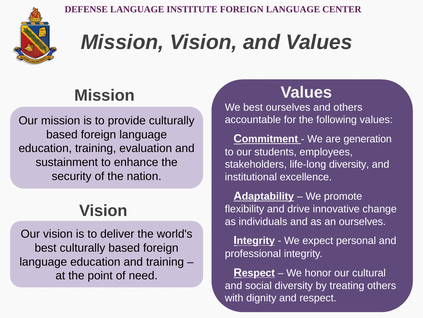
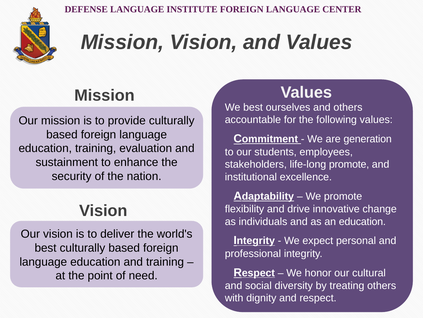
life-long diversity: diversity -> promote (349, 164)
an ourselves: ourselves -> education (362, 221)
